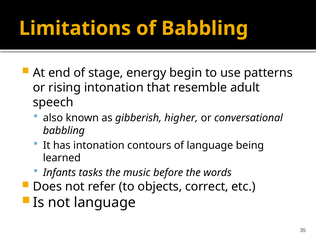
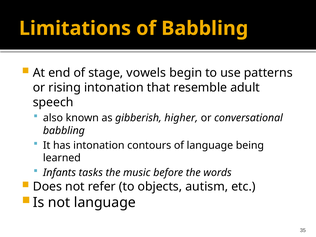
energy: energy -> vowels (146, 73)
correct: correct -> autism (207, 187)
